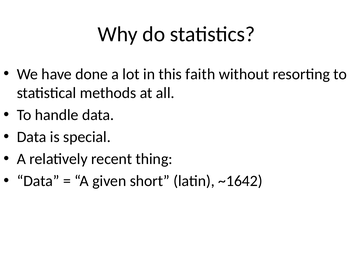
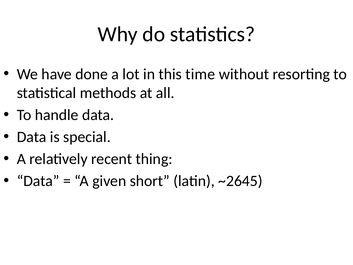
faith: faith -> time (200, 74)
~1642: ~1642 -> ~2645 (240, 181)
